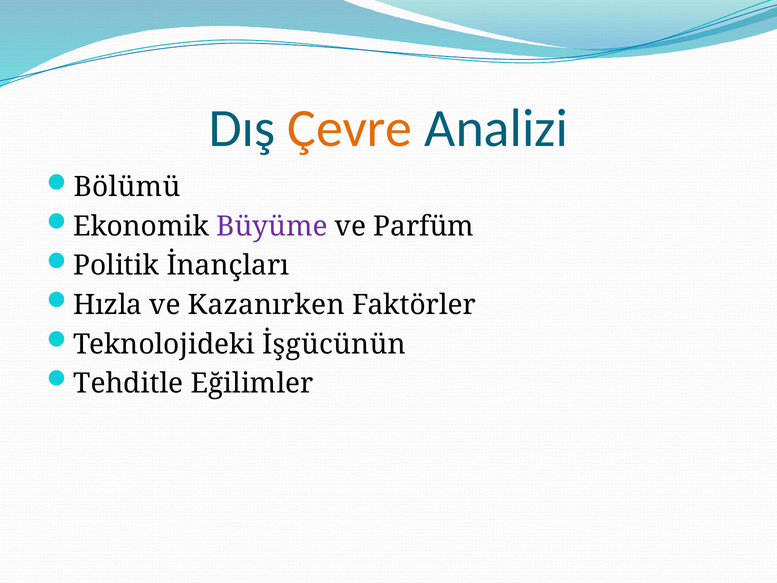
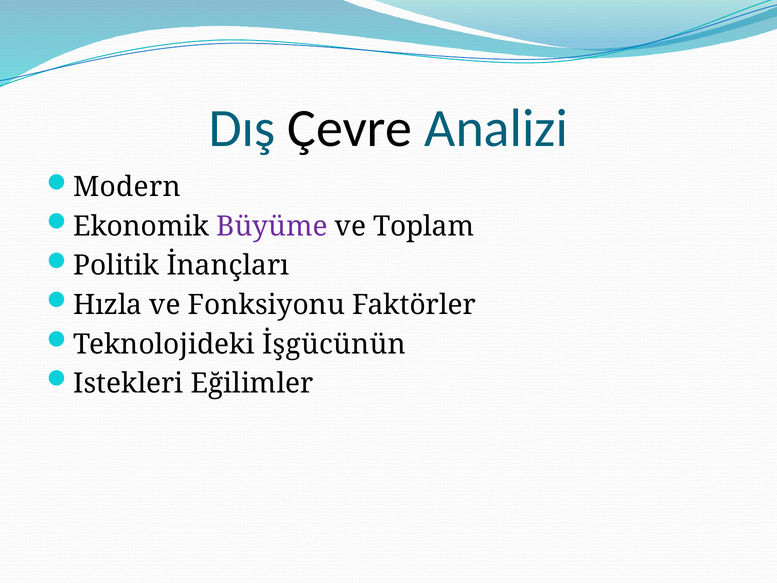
Çevre colour: orange -> black (350, 128)
Bölümü: Bölümü -> Modern (127, 187)
Parfüm: Parfüm -> Toplam (424, 226)
Kazanırken: Kazanırken -> Fonksiyonu (266, 305)
Tehditle: Tehditle -> Istekleri (128, 383)
